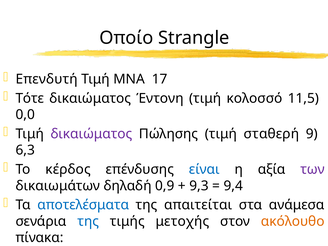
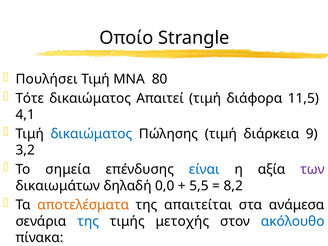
Επενδυτή: Επενδυτή -> Πουλήσει (47, 79)
17: 17 -> 80 (160, 79)
Έντονη: Έντονη -> Απαιτεί (160, 98)
κολοσσό: κολοσσό -> διάφορα (255, 98)
0,0: 0,0 -> 4,1 (25, 115)
δικαιώματος colour: purple -> blue (91, 134)
σταθερή: σταθερή -> διάρκεια (271, 134)
6,3: 6,3 -> 3,2 (25, 150)
κέρδος: κέρδος -> σημεία (68, 169)
0,9: 0,9 -> 0,0 (165, 186)
9,3: 9,3 -> 5,5 (199, 186)
9,4: 9,4 -> 8,2 (233, 186)
αποτελέσματα colour: blue -> orange (83, 205)
ακόλουθο colour: orange -> blue (293, 221)
